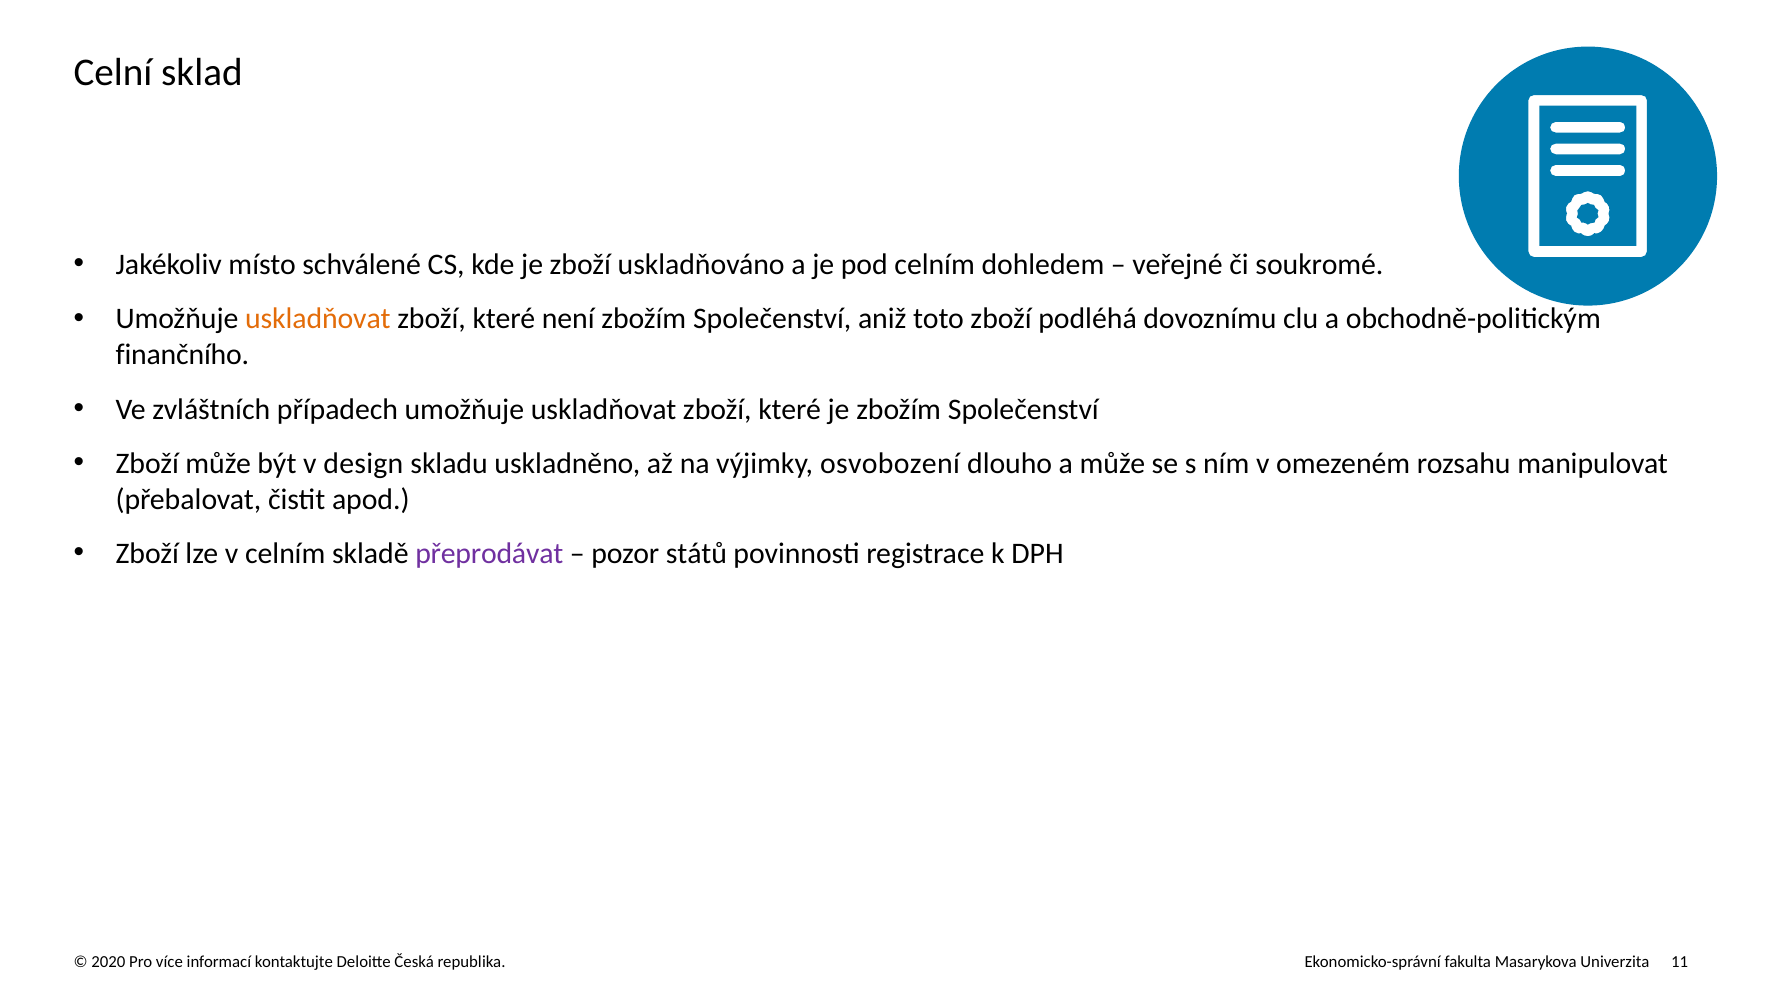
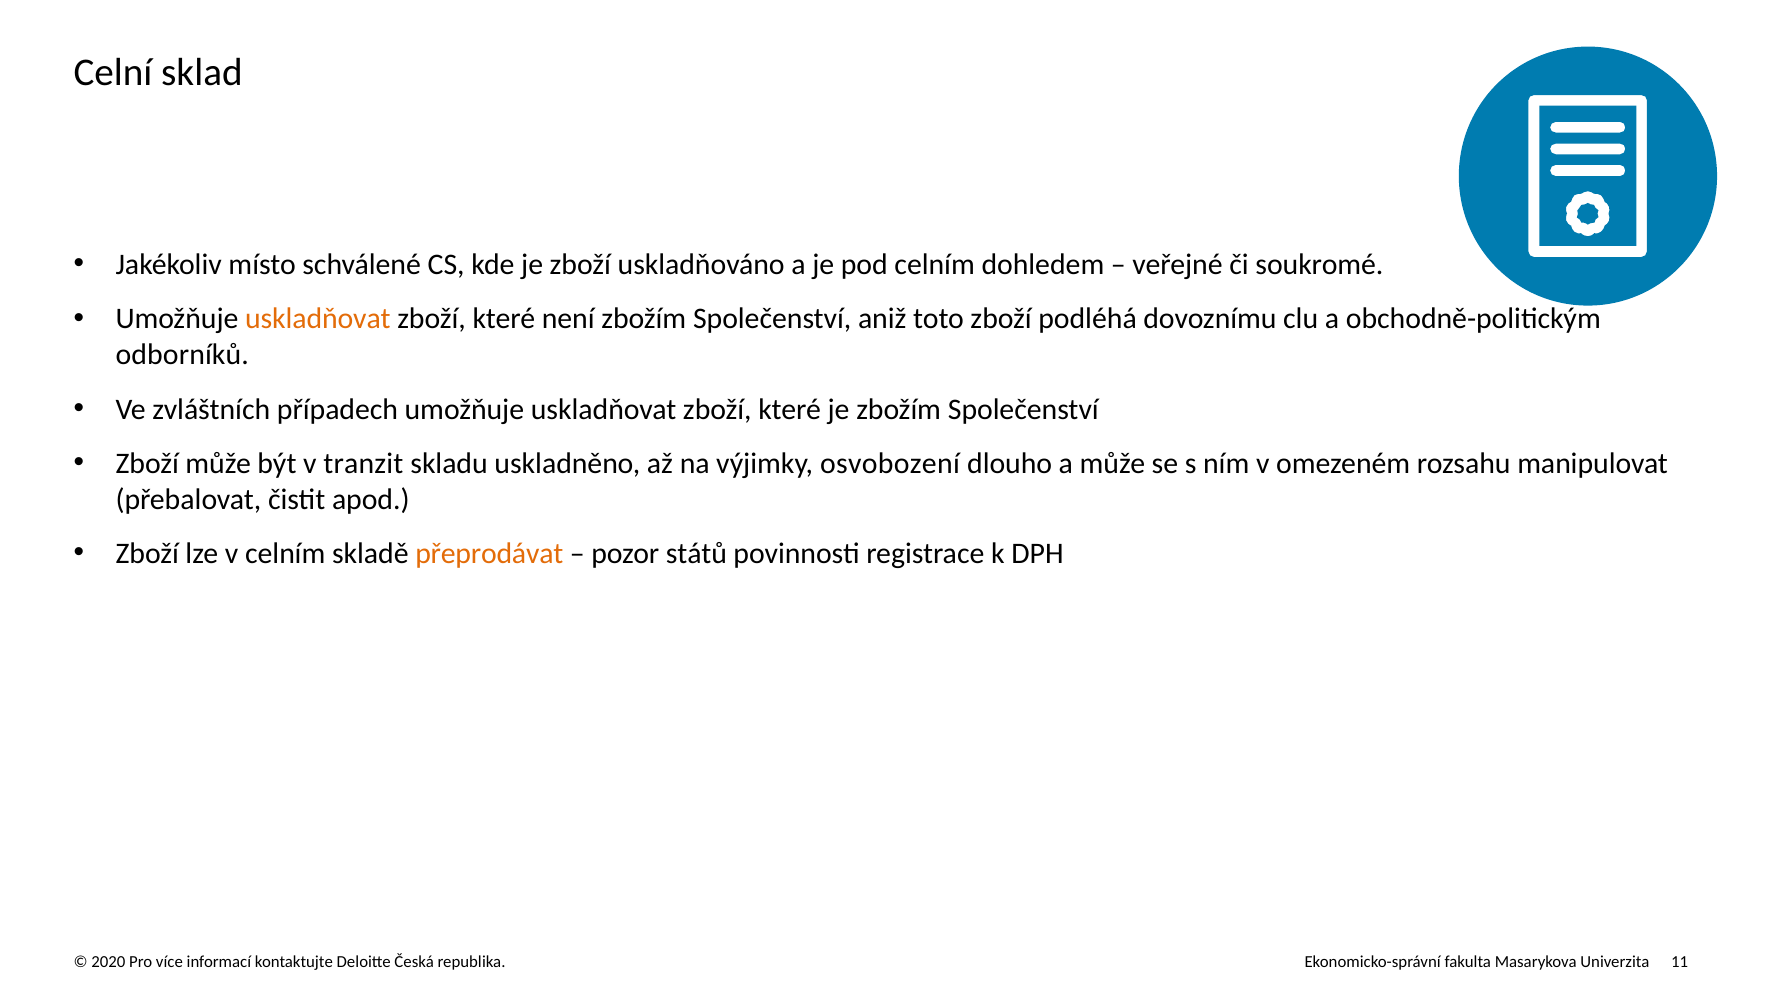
finančního: finančního -> odborníků (182, 355)
design: design -> tranzit (363, 464)
přeprodávat colour: purple -> orange (489, 554)
